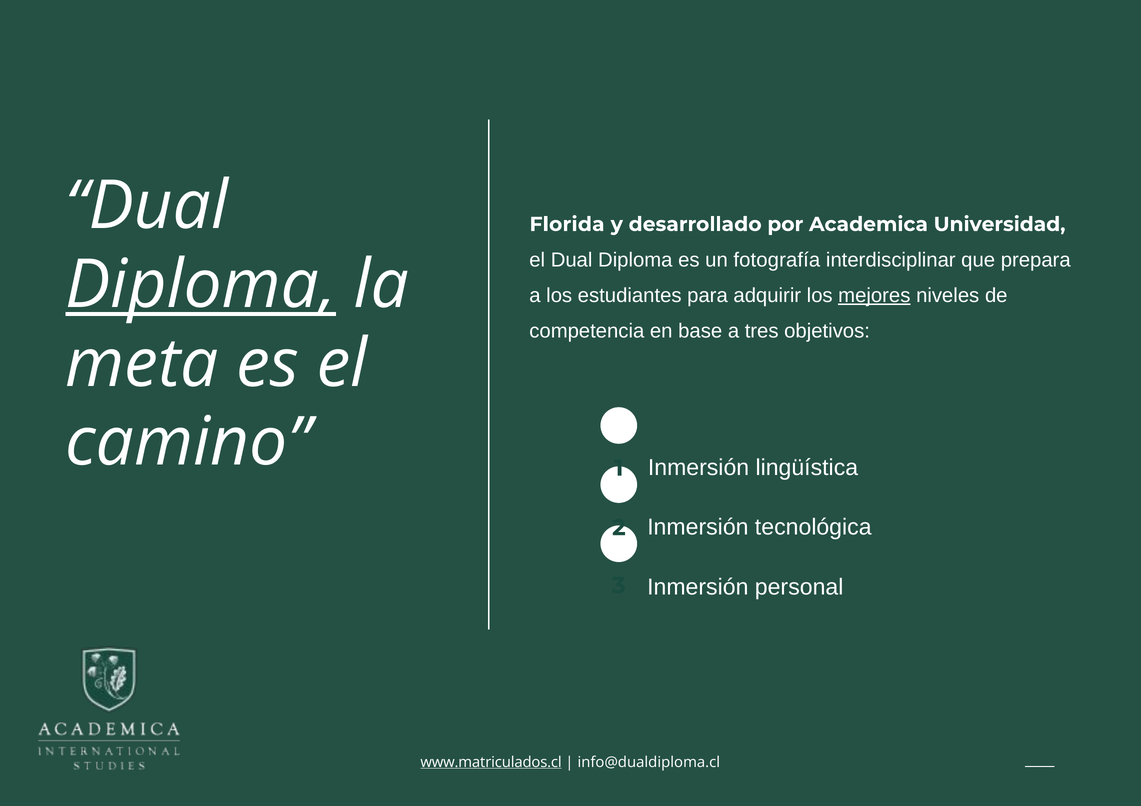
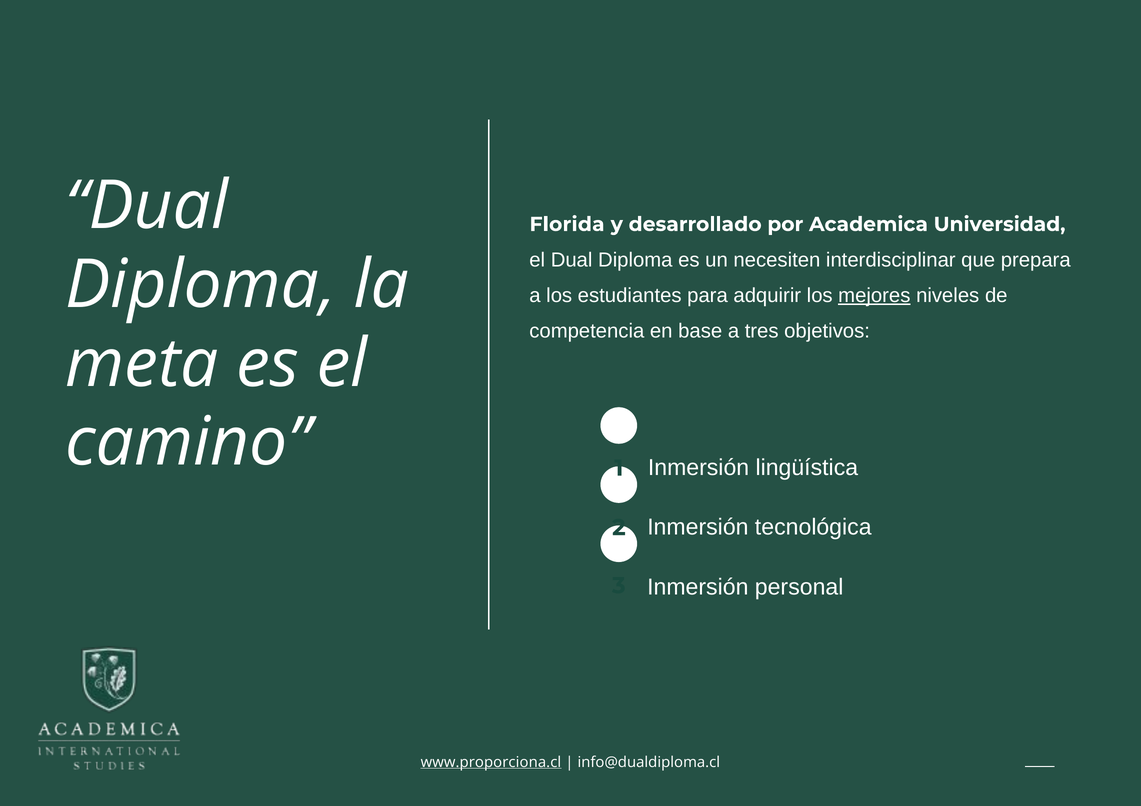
fotografía: fotografía -> necesiten (777, 260)
Diploma underline: present -> none (201, 285)
www.matriculados.cl: www.matriculados.cl -> www.proporciona.cl (491, 763)
